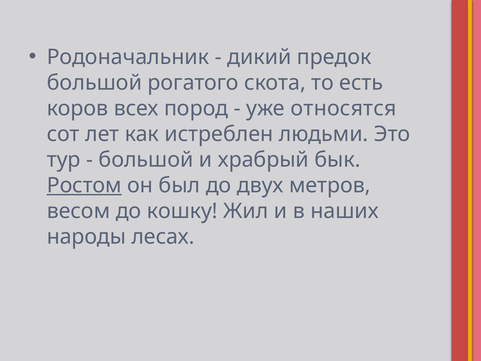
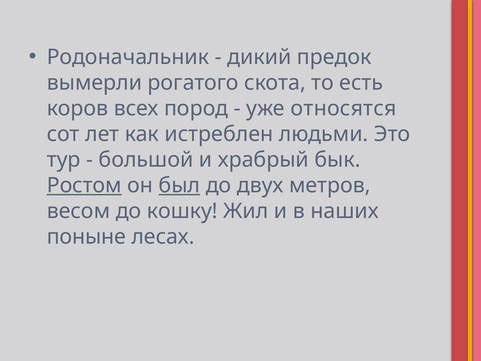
большой: большой -> вымерли (94, 83)
был underline: none -> present (179, 185)
народы: народы -> поныне (86, 237)
